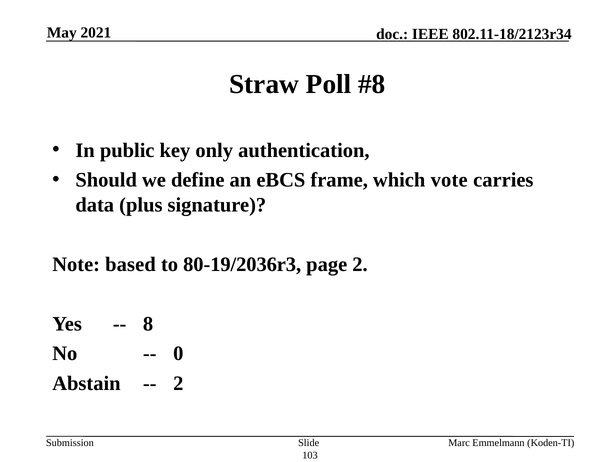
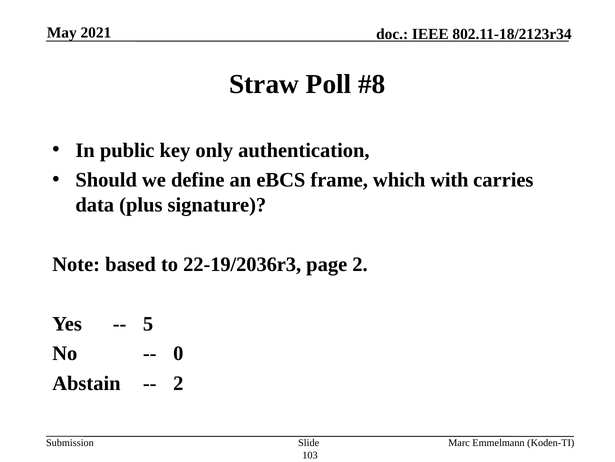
vote: vote -> with (449, 180)
80-19/2036r3: 80-19/2036r3 -> 22-19/2036r3 (242, 264)
8: 8 -> 5 (148, 323)
